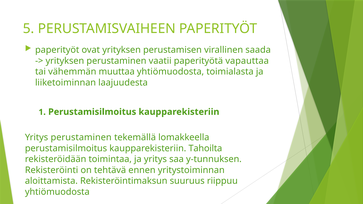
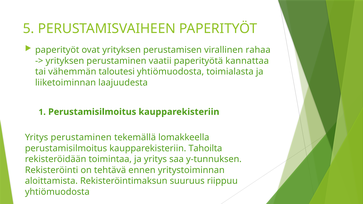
saada: saada -> rahaa (258, 50)
vapauttaa: vapauttaa -> kannattaa (247, 61)
muuttaa: muuttaa -> taloutesi (117, 72)
